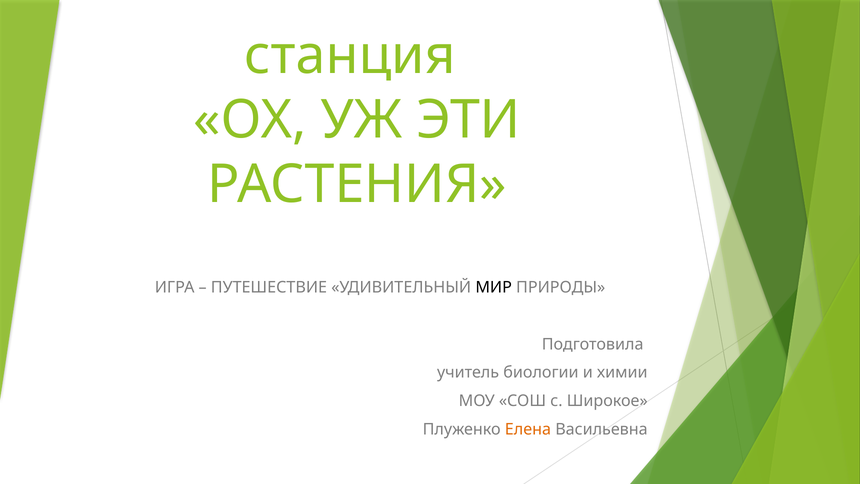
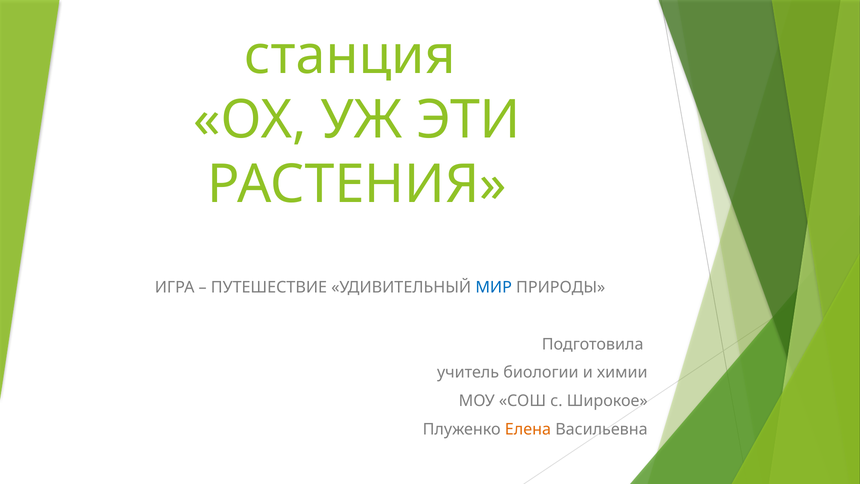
МИР colour: black -> blue (494, 287)
